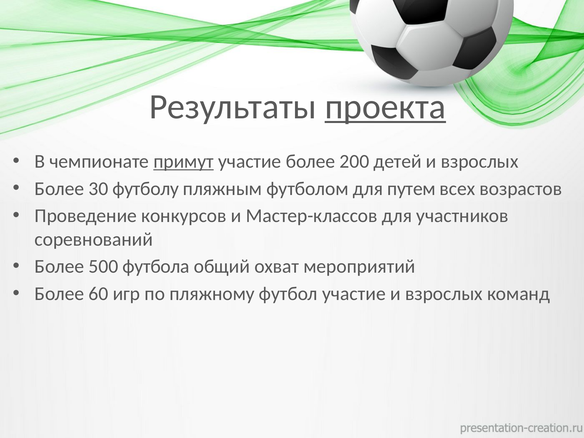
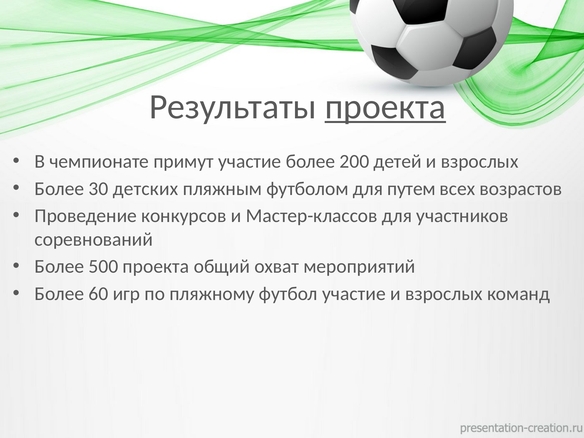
примут underline: present -> none (184, 161)
футболу: футболу -> детских (146, 189)
500 футбола: футбола -> проекта (156, 266)
